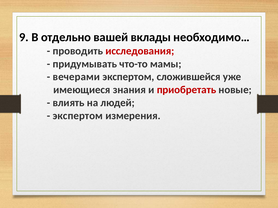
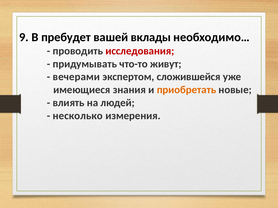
отдельно: отдельно -> пребудет (66, 37)
мамы: мамы -> живут (166, 64)
приобретать colour: red -> orange (186, 90)
экспертом: экспертом -> несколько (78, 116)
